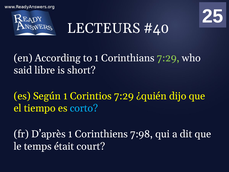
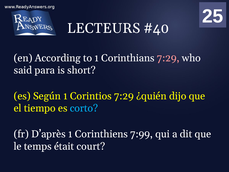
7:29 colour: light green -> pink (168, 58)
libre: libre -> para (45, 70)
7:98: 7:98 -> 7:99 (142, 134)
